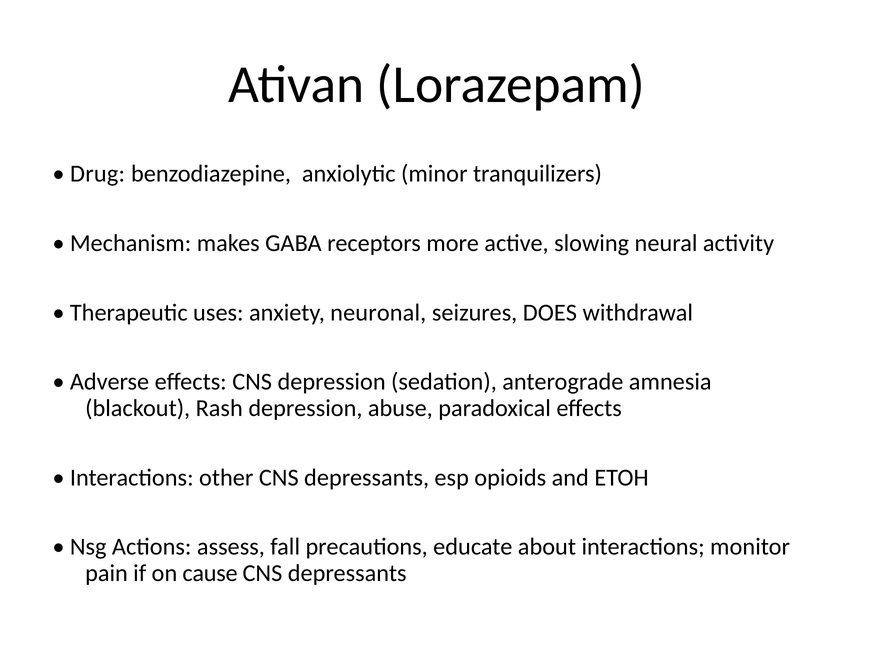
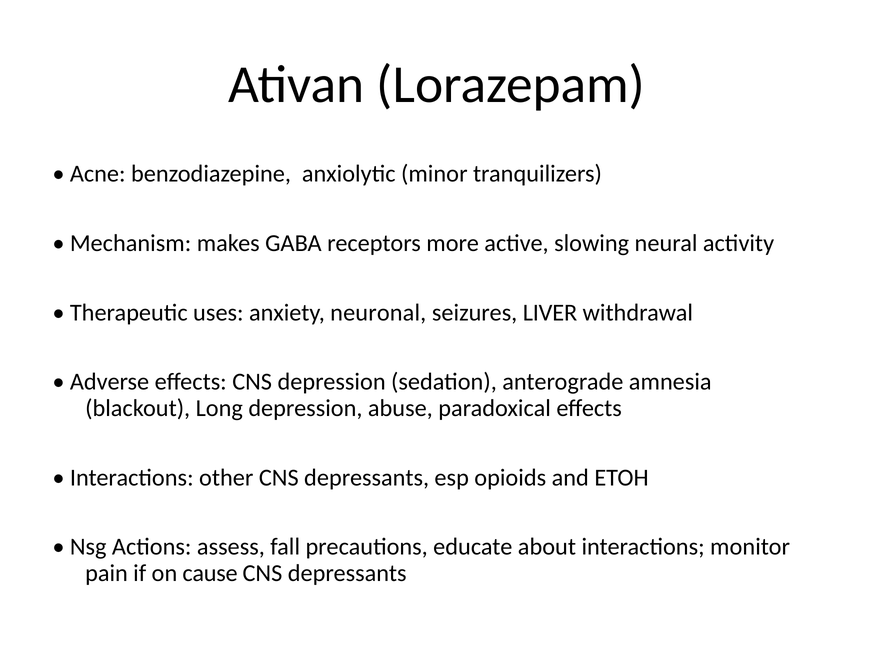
Drug: Drug -> Acne (98, 174)
DOES: DOES -> LIVER (550, 312)
Rash: Rash -> Long (219, 408)
